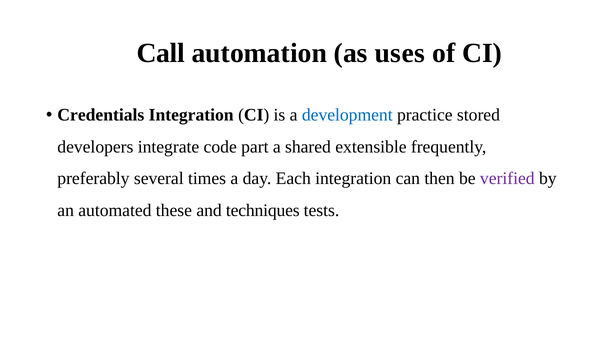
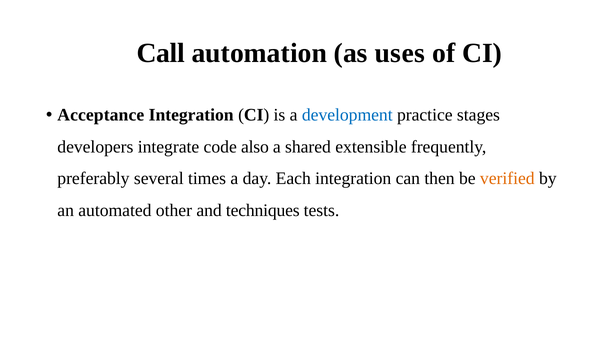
Credentials: Credentials -> Acceptance (101, 115)
stored: stored -> stages (478, 115)
part: part -> also (255, 147)
verified colour: purple -> orange (507, 179)
these: these -> other (174, 210)
